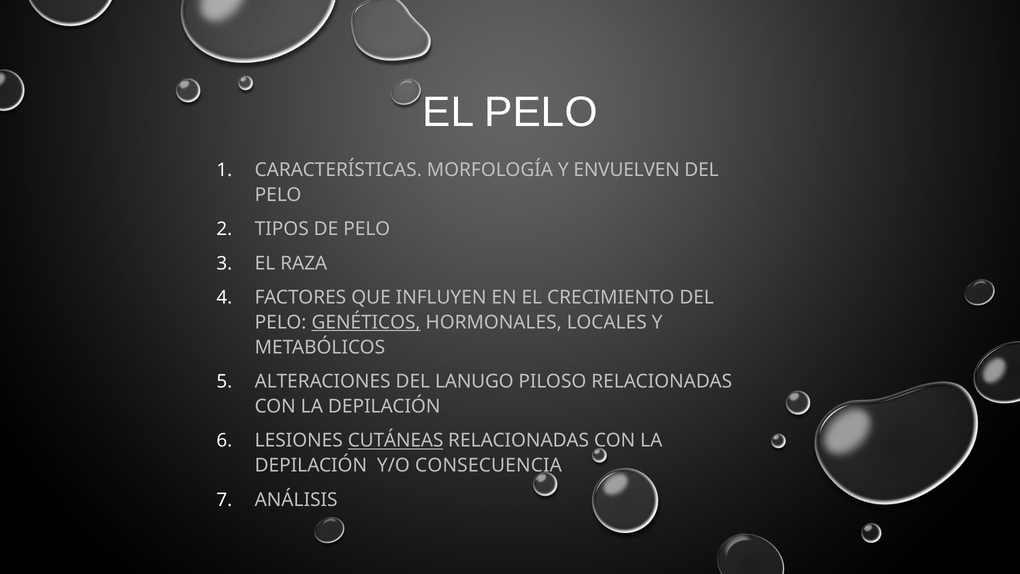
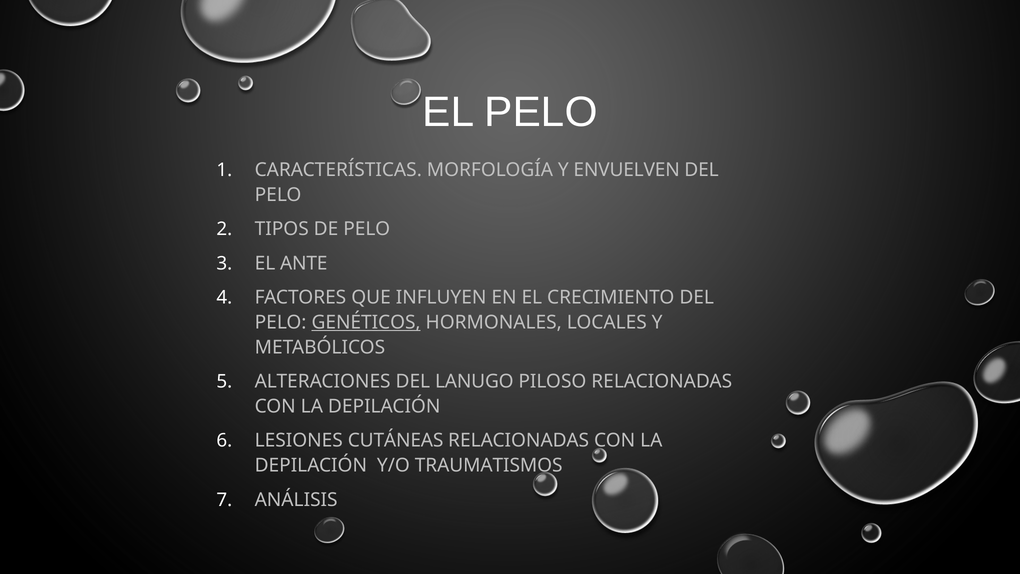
RAZA: RAZA -> ANTE (304, 263)
CUTÁNEAS underline: present -> none (396, 440)
CONSECUENCIA: CONSECUENCIA -> TRAUMATISMOS (489, 465)
